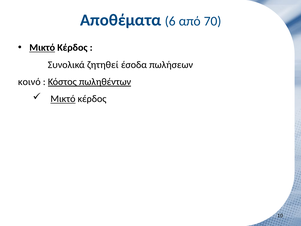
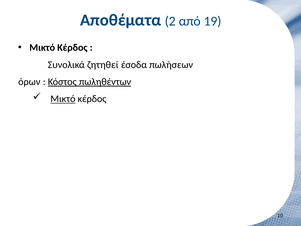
6: 6 -> 2 (170, 21)
70: 70 -> 19 (213, 21)
Μικτό underline: present -> none (42, 48)
κοινό: κοινό -> όρων (29, 82)
